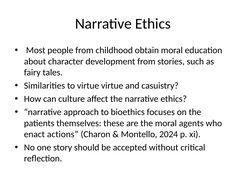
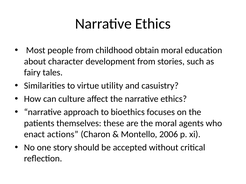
virtue virtue: virtue -> utility (112, 86)
2024: 2024 -> 2006 (169, 135)
